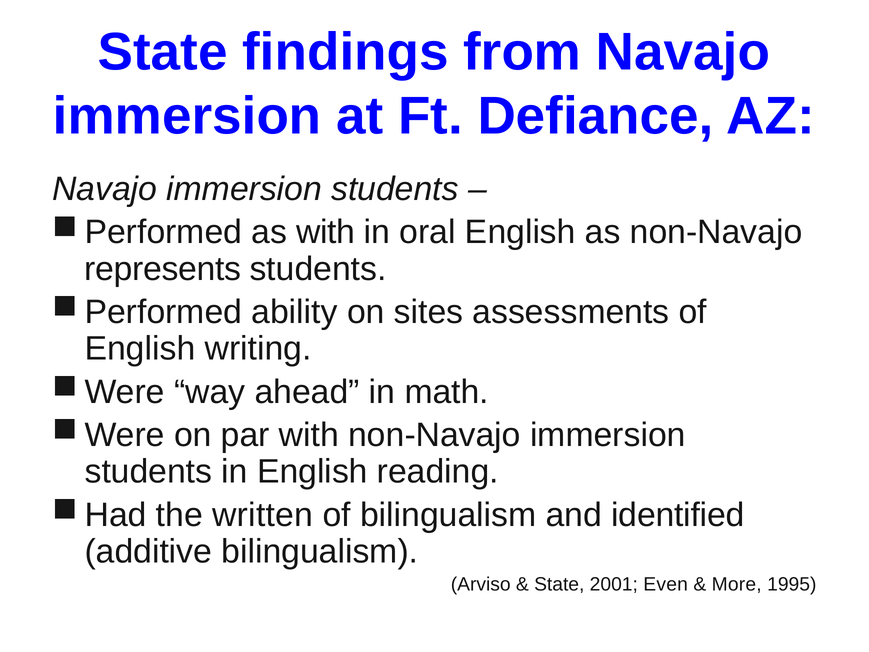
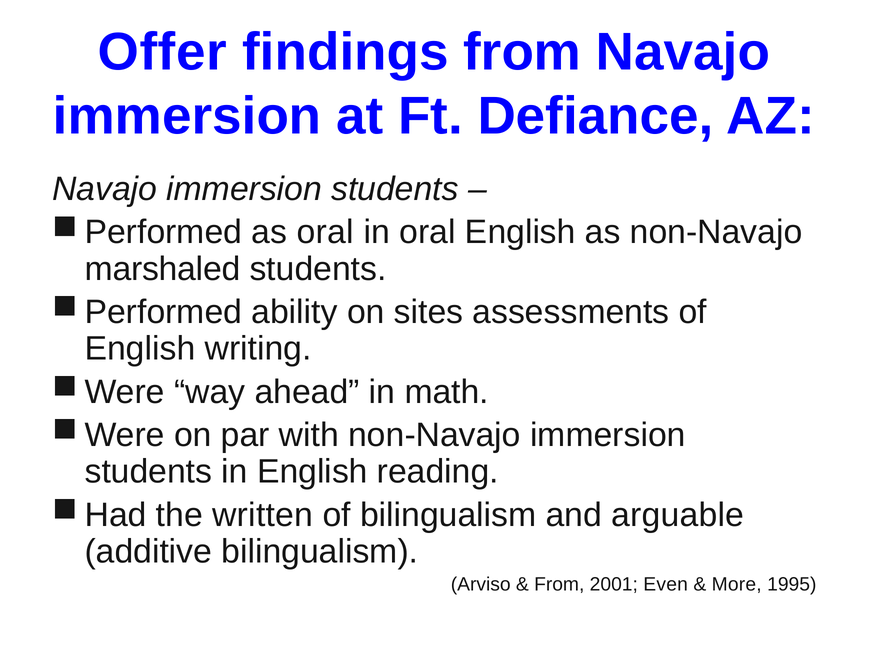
State: State -> Offer (162, 52)
as with: with -> oral (325, 232)
represents: represents -> marshaled (163, 269)
identified: identified -> arguable (678, 515)
State: State -> From (559, 584)
